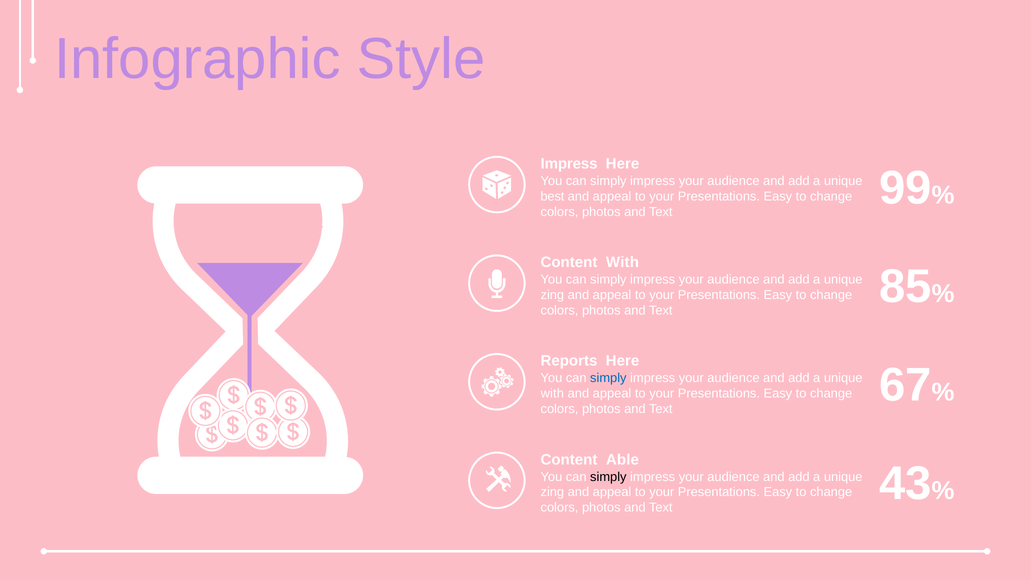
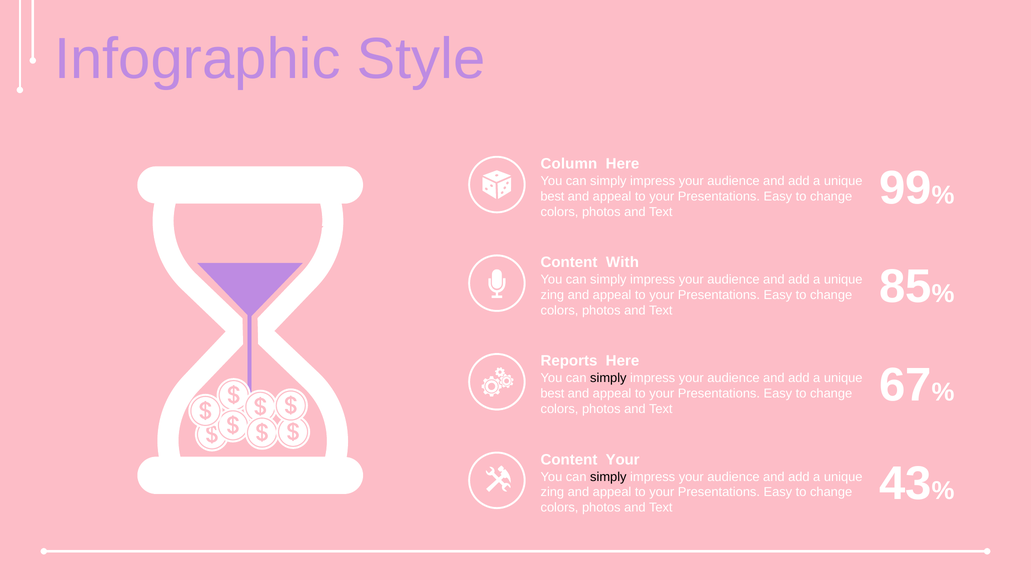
Impress: Impress -> Column (569, 164)
simply colour: blue -> black (608, 378)
with: with -> best (552, 394)
Content Able: Able -> Your (623, 460)
